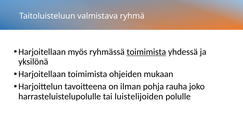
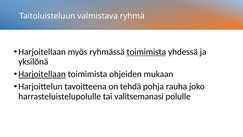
Harjoitellaan underline: none -> present (42, 74)
ilman: ilman -> tehdä (131, 86)
luistelijoiden: luistelijoiden -> valitsemanasi (139, 96)
